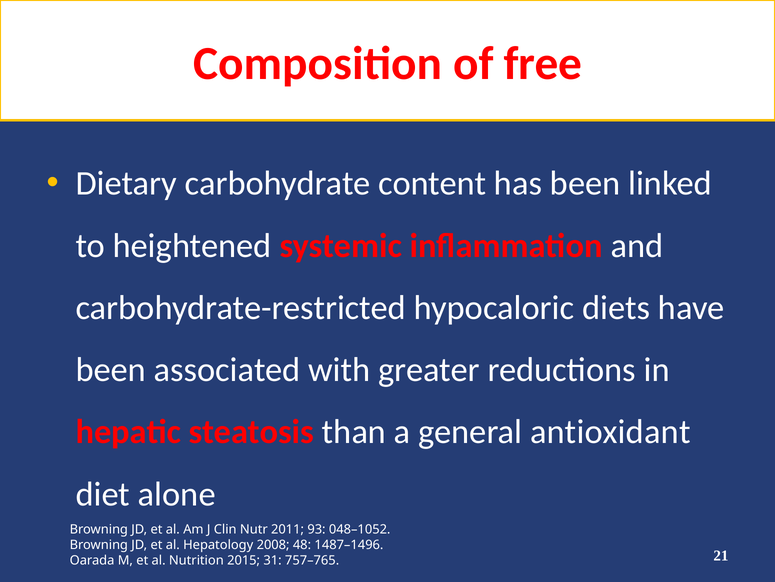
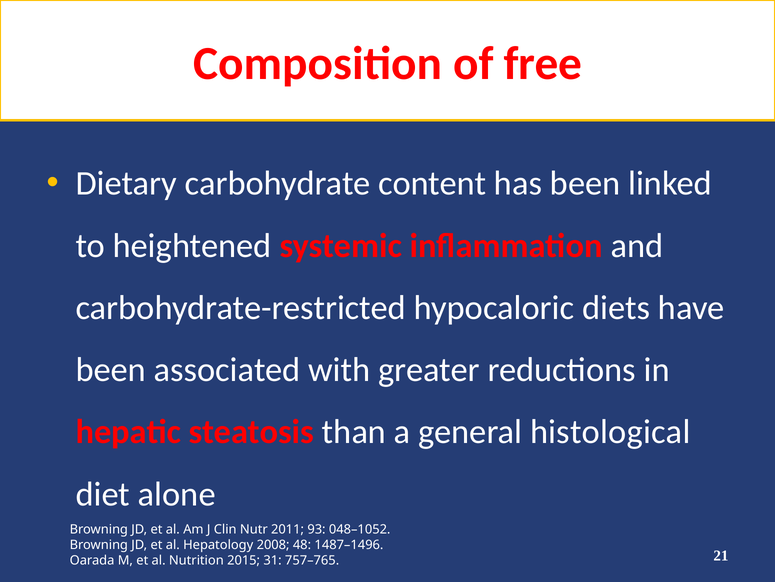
antioxidant: antioxidant -> histological (610, 432)
